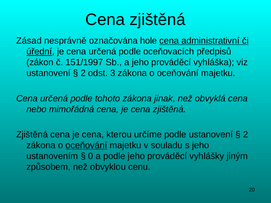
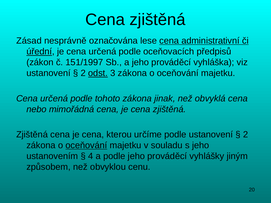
hole: hole -> lese (149, 41)
odst underline: none -> present (98, 73)
0: 0 -> 4 (91, 156)
